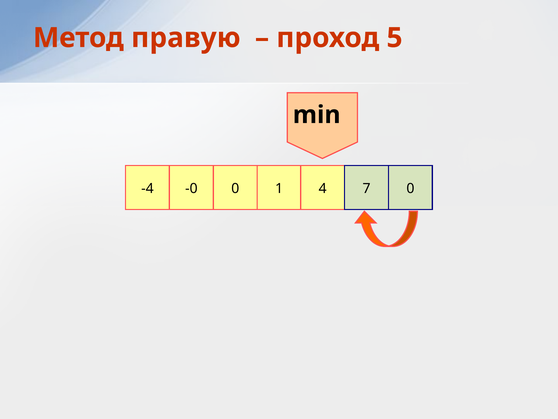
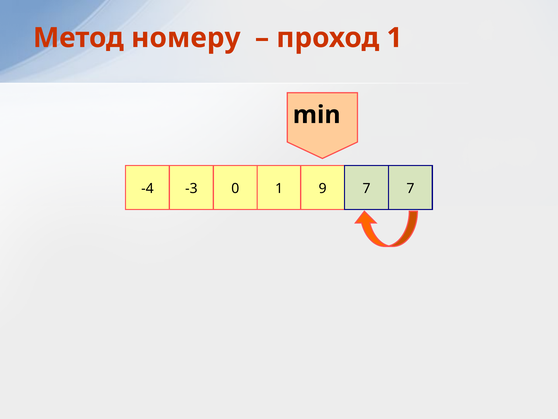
правую: правую -> номеру (186, 38)
проход 5: 5 -> 1 (395, 38)
-0: -0 -> -3 (191, 188)
4: 4 -> 9 (323, 188)
7 0: 0 -> 7 (410, 188)
